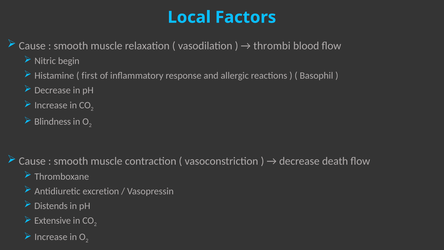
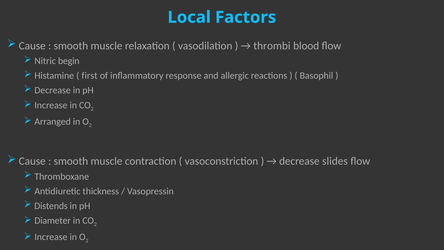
Blindness: Blindness -> Arranged (53, 121)
death: death -> slides (335, 161)
excretion: excretion -> thickness (101, 191)
Extensive: Extensive -> Diameter (53, 220)
